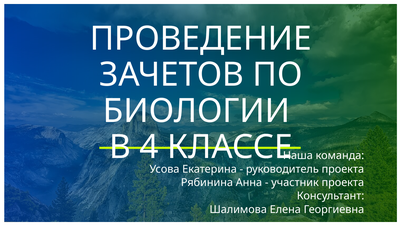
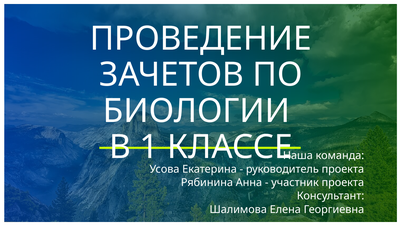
4: 4 -> 1 (149, 147)
